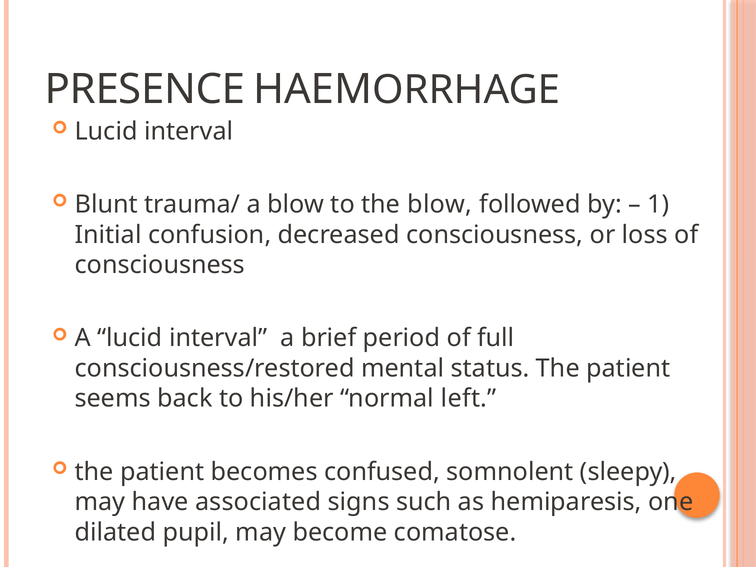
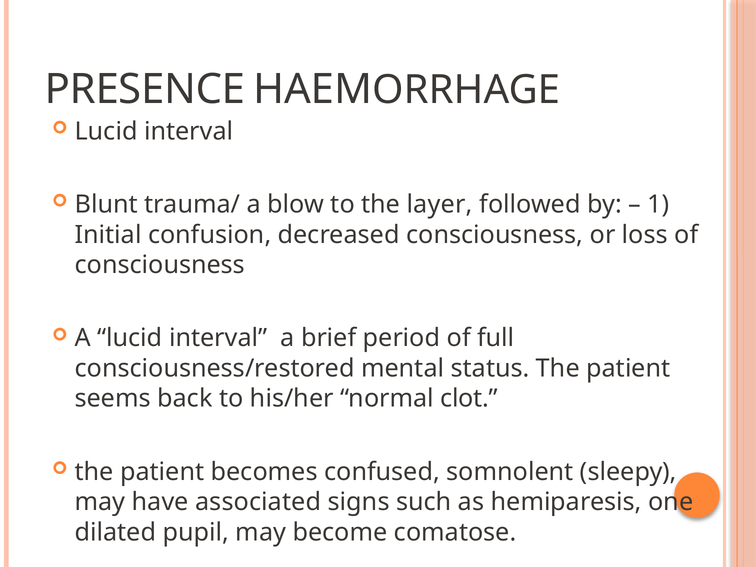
the blow: blow -> layer (440, 205)
left: left -> clot (469, 399)
